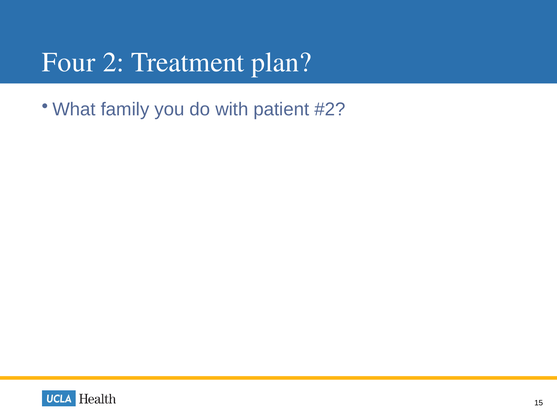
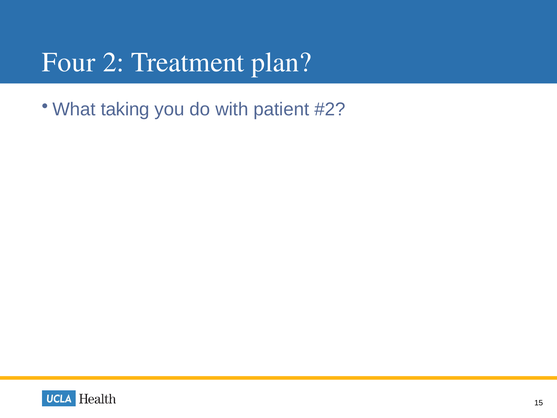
family: family -> taking (125, 109)
